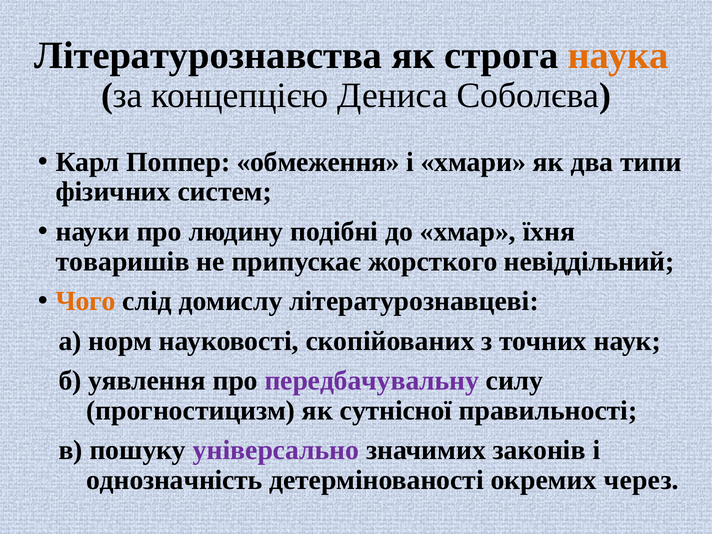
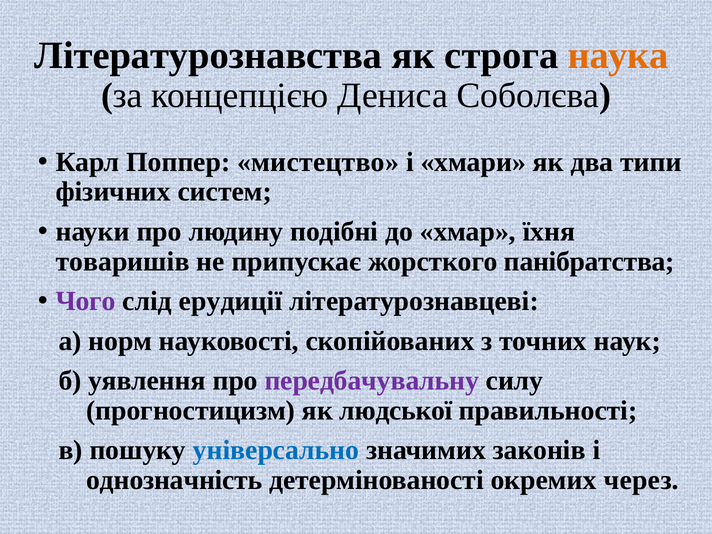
обмеження: обмеження -> мистецтво (318, 162)
невіддільний: невіддільний -> панібратства (589, 261)
Чого colour: orange -> purple (86, 301)
домислу: домислу -> ерудиції (230, 301)
сутнісної: сутнісної -> людської (396, 411)
універсально colour: purple -> blue (276, 450)
